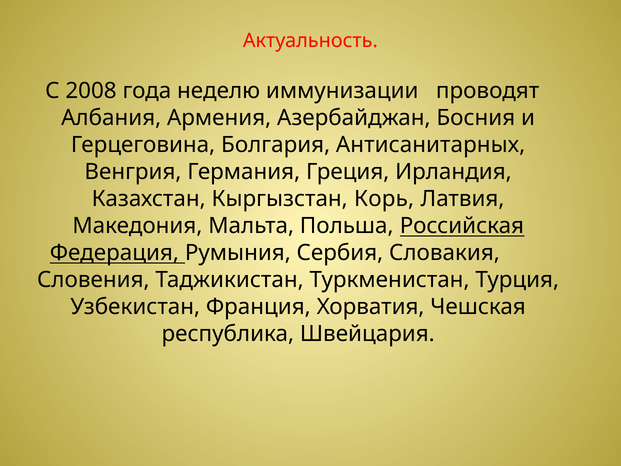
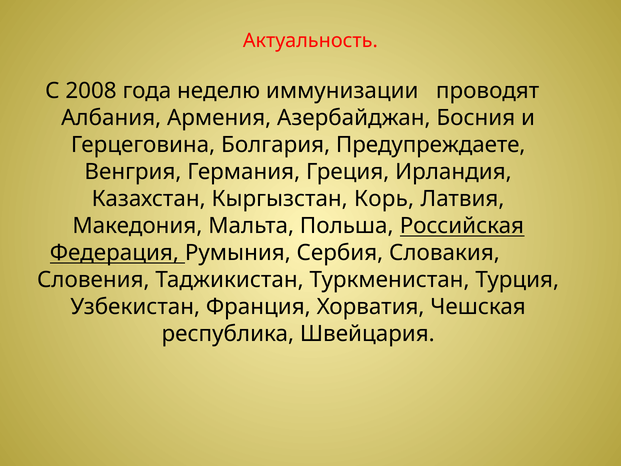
Антисанитарных: Антисанитарных -> Предупреждаете (431, 145)
